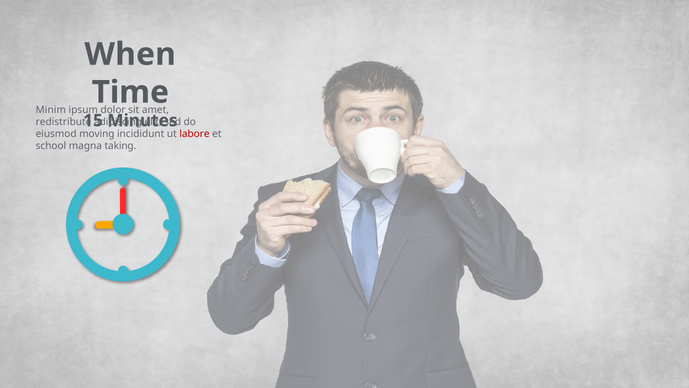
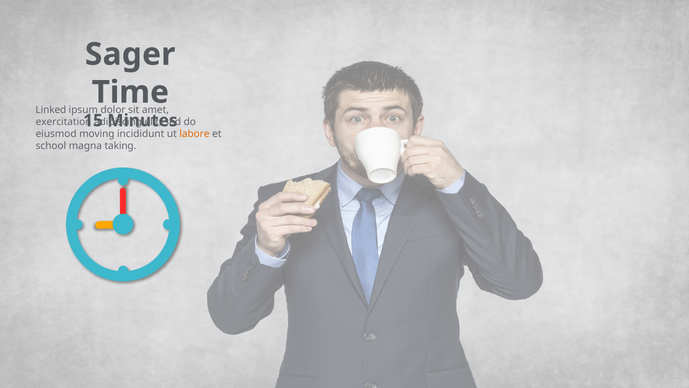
When: When -> Sager (130, 54)
Minim: Minim -> Linked (51, 110)
redistribute: redistribute -> exercitation (64, 122)
labore colour: red -> orange (195, 134)
